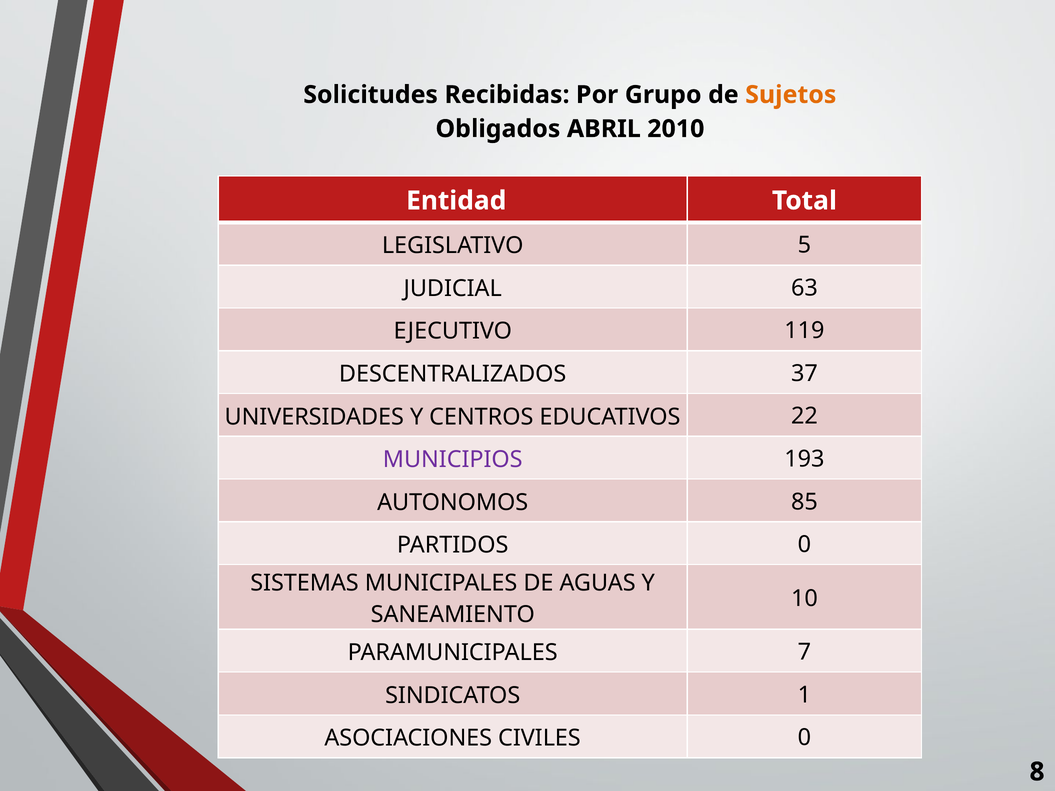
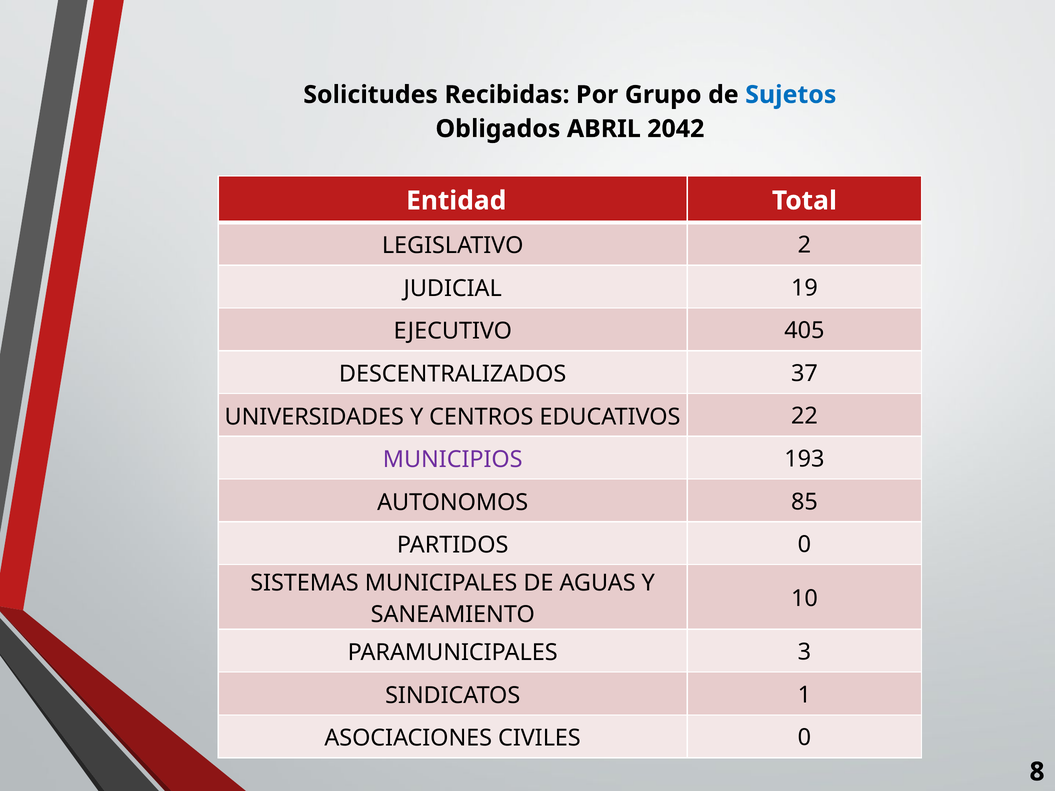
Sujetos colour: orange -> blue (791, 95)
2010: 2010 -> 2042 (676, 129)
5: 5 -> 2 (804, 245)
63: 63 -> 19 (804, 288)
119: 119 -> 405 (804, 331)
7: 7 -> 3 (804, 652)
